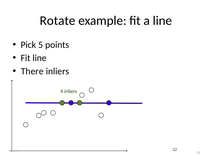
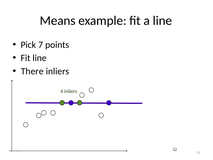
Rotate: Rotate -> Means (58, 21)
5: 5 -> 7 (41, 45)
